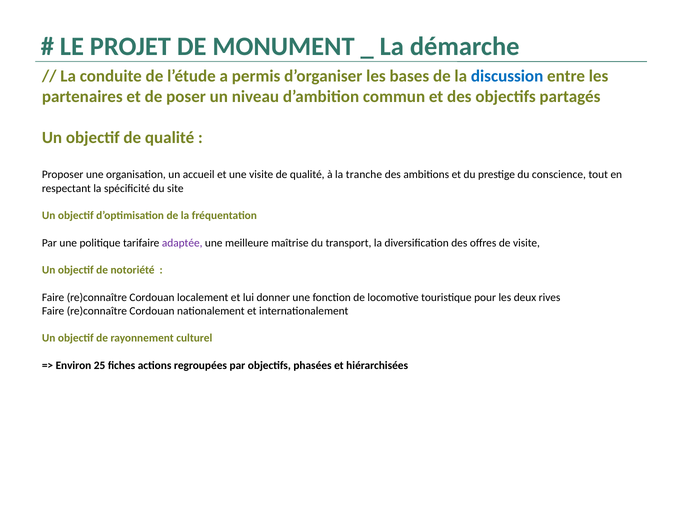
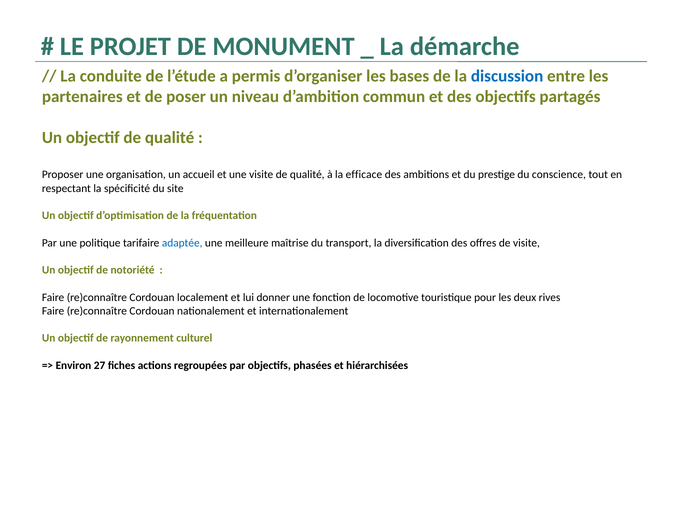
tranche: tranche -> efficace (364, 175)
adaptée colour: purple -> blue (182, 243)
25: 25 -> 27 (100, 365)
